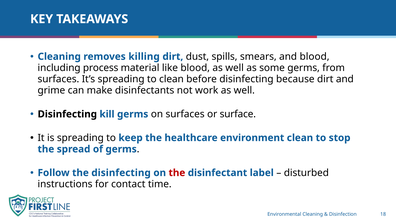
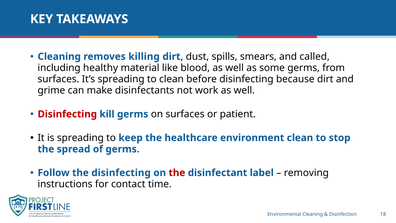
and blood: blood -> called (315, 57)
process: process -> healthy (101, 68)
Disinfecting colour: black -> red (67, 114)
surface: surface -> patient (238, 114)
disturbed: disturbed -> removing (306, 173)
